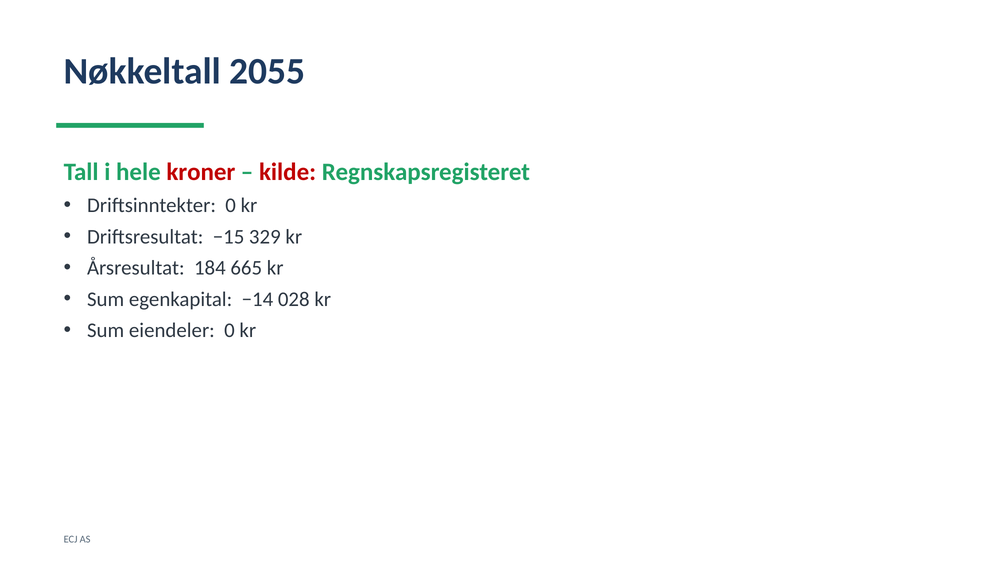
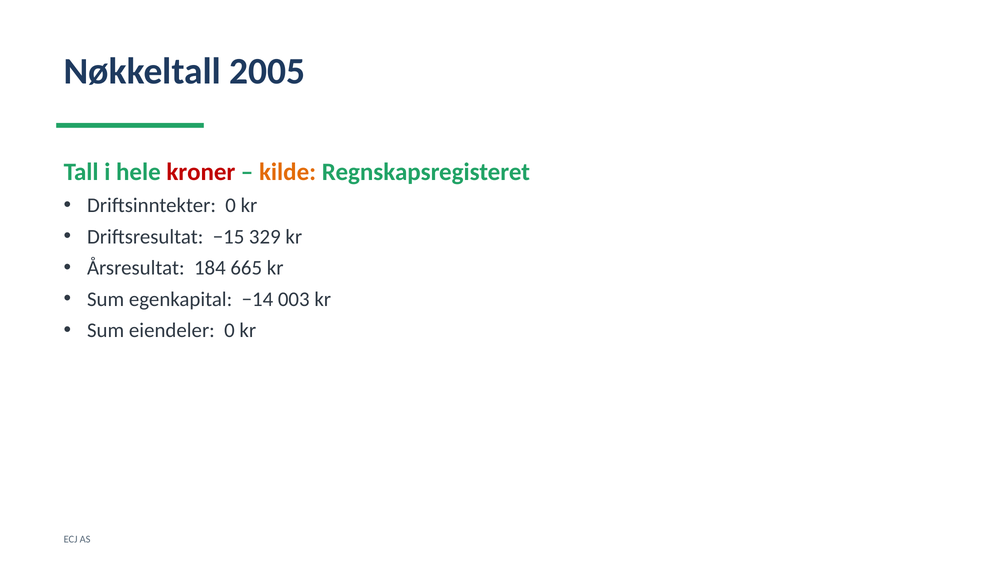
2055: 2055 -> 2005 (267, 71)
kilde colour: red -> orange (288, 172)
028: 028 -> 003 (294, 299)
